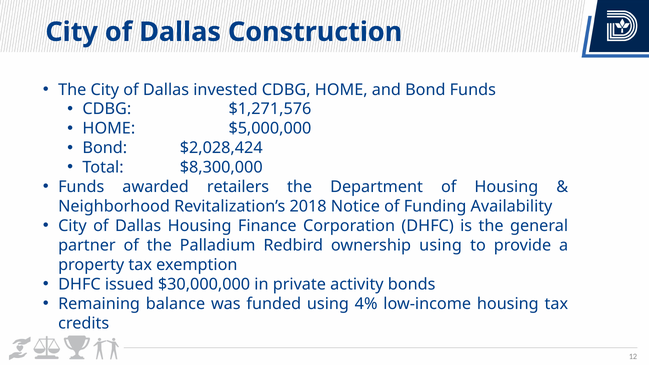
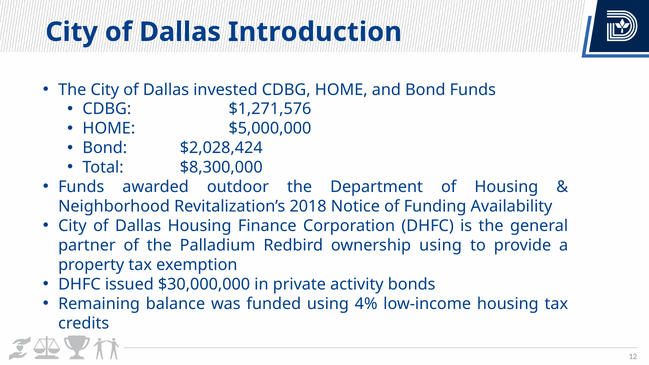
Construction: Construction -> Introduction (315, 32)
retailers: retailers -> outdoor (238, 187)
